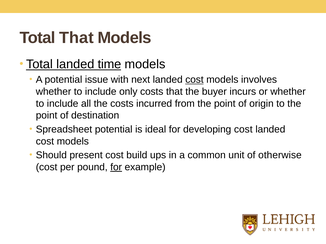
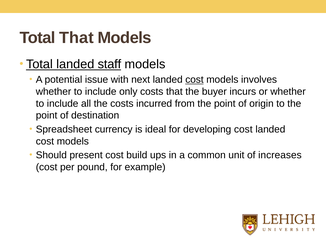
time: time -> staff (109, 64)
Spreadsheet potential: potential -> currency (114, 130)
otherwise: otherwise -> increases (280, 156)
for underline: present -> none (116, 167)
